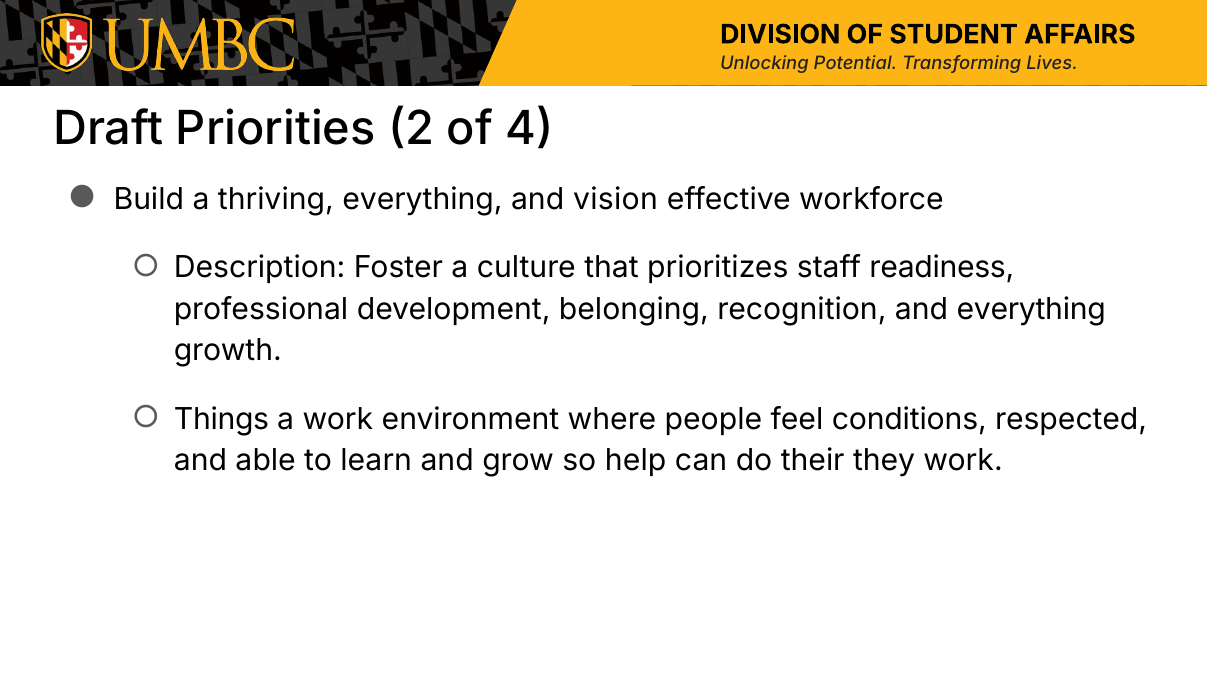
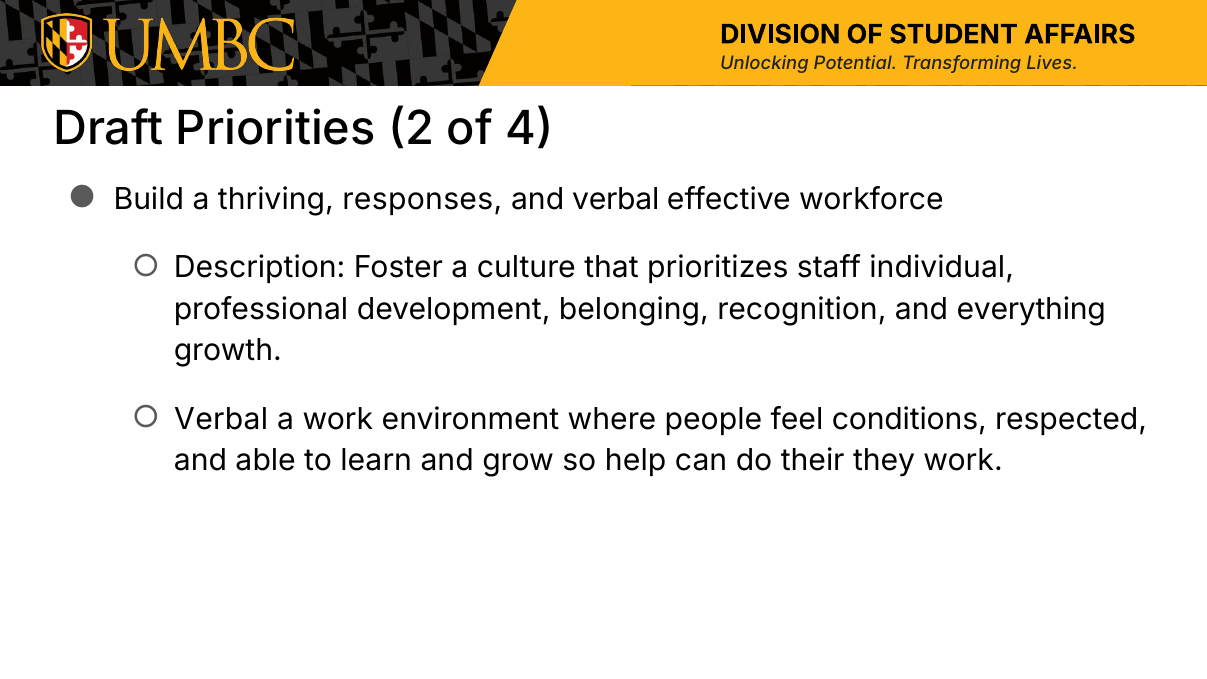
thriving everything: everything -> responses (422, 199)
and vision: vision -> verbal (616, 199)
readiness: readiness -> individual (942, 268)
Things: Things -> Verbal (221, 419)
